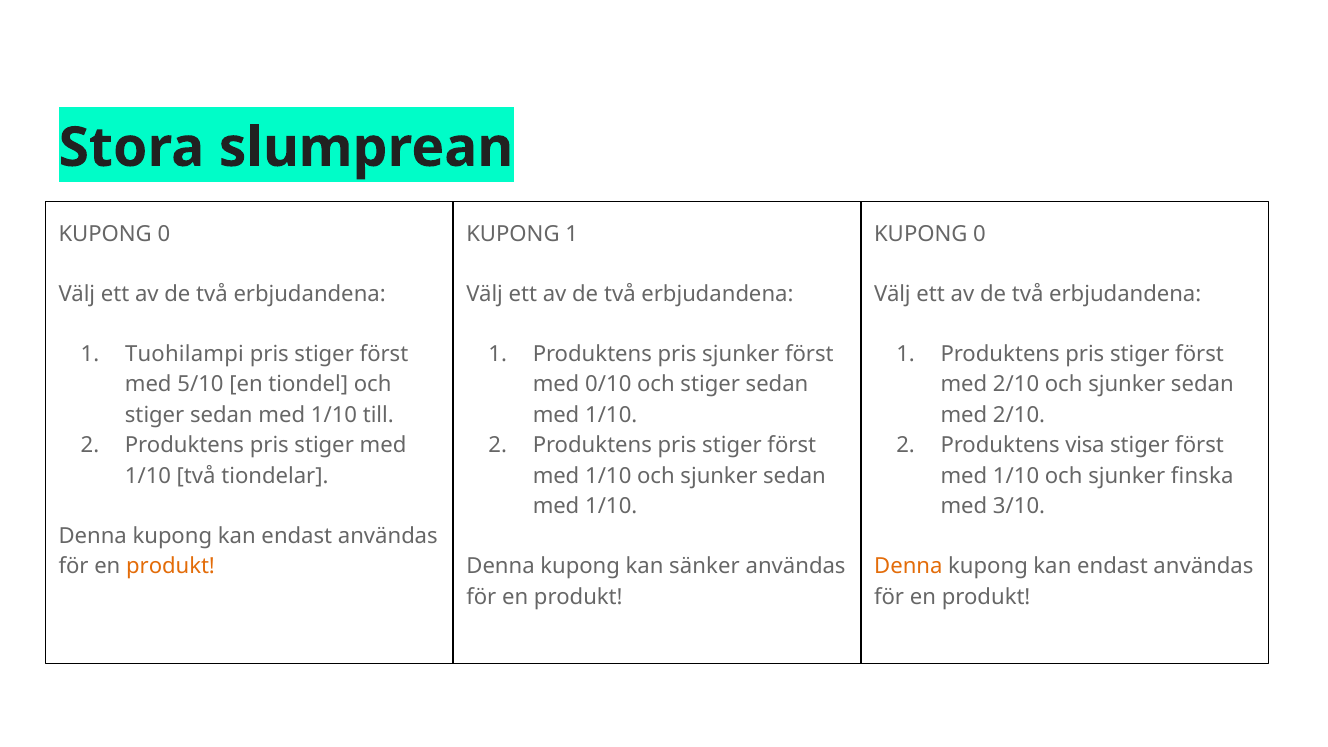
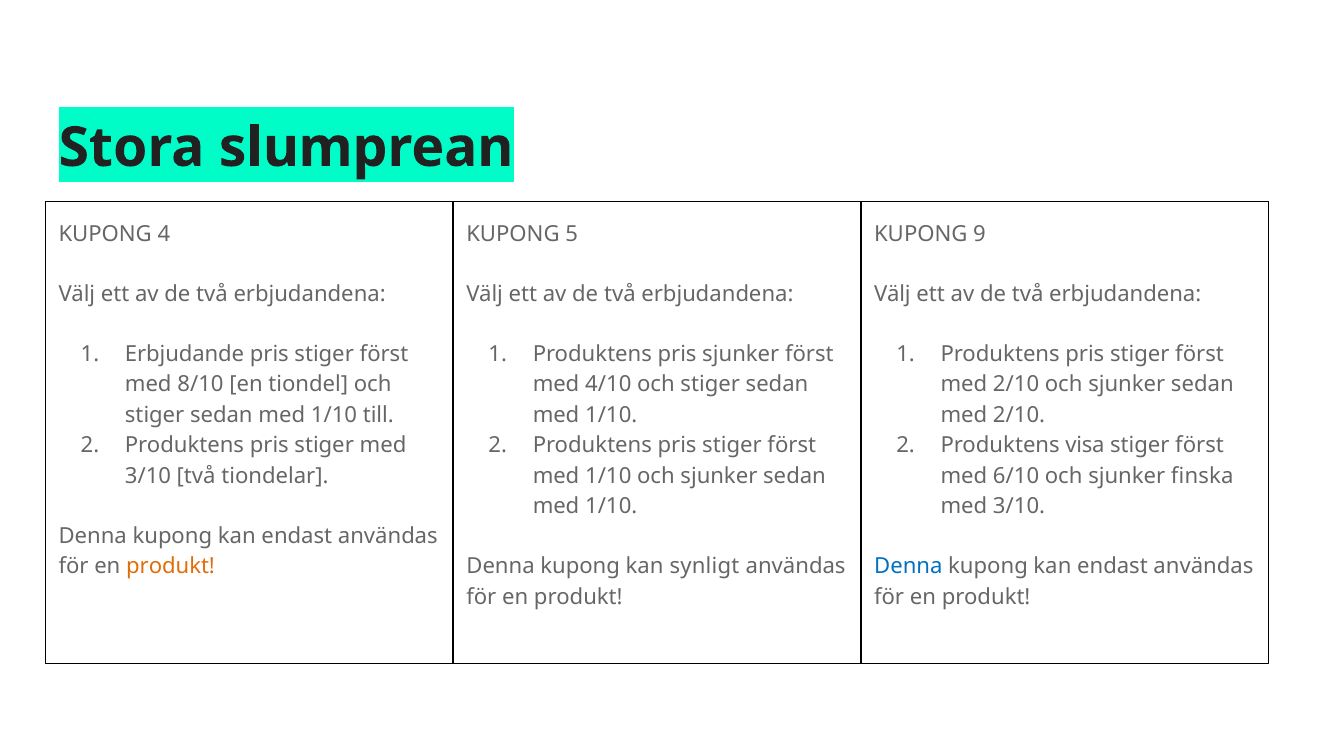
0: 0 -> 4 (164, 234)
KUPONG 1: 1 -> 5 (572, 234)
0: 0 -> 9 (980, 234)
Tuohilampi: Tuohilampi -> Erbjudande (185, 354)
5/10: 5/10 -> 8/10 (200, 384)
0/10: 0/10 -> 4/10 (608, 384)
1/10: 1/10 -> 3/10 (148, 476)
1/10: 1/10 -> 6/10 (1016, 476)
sänker: sänker -> synligt (704, 567)
Denna colour: orange -> blue (908, 567)
